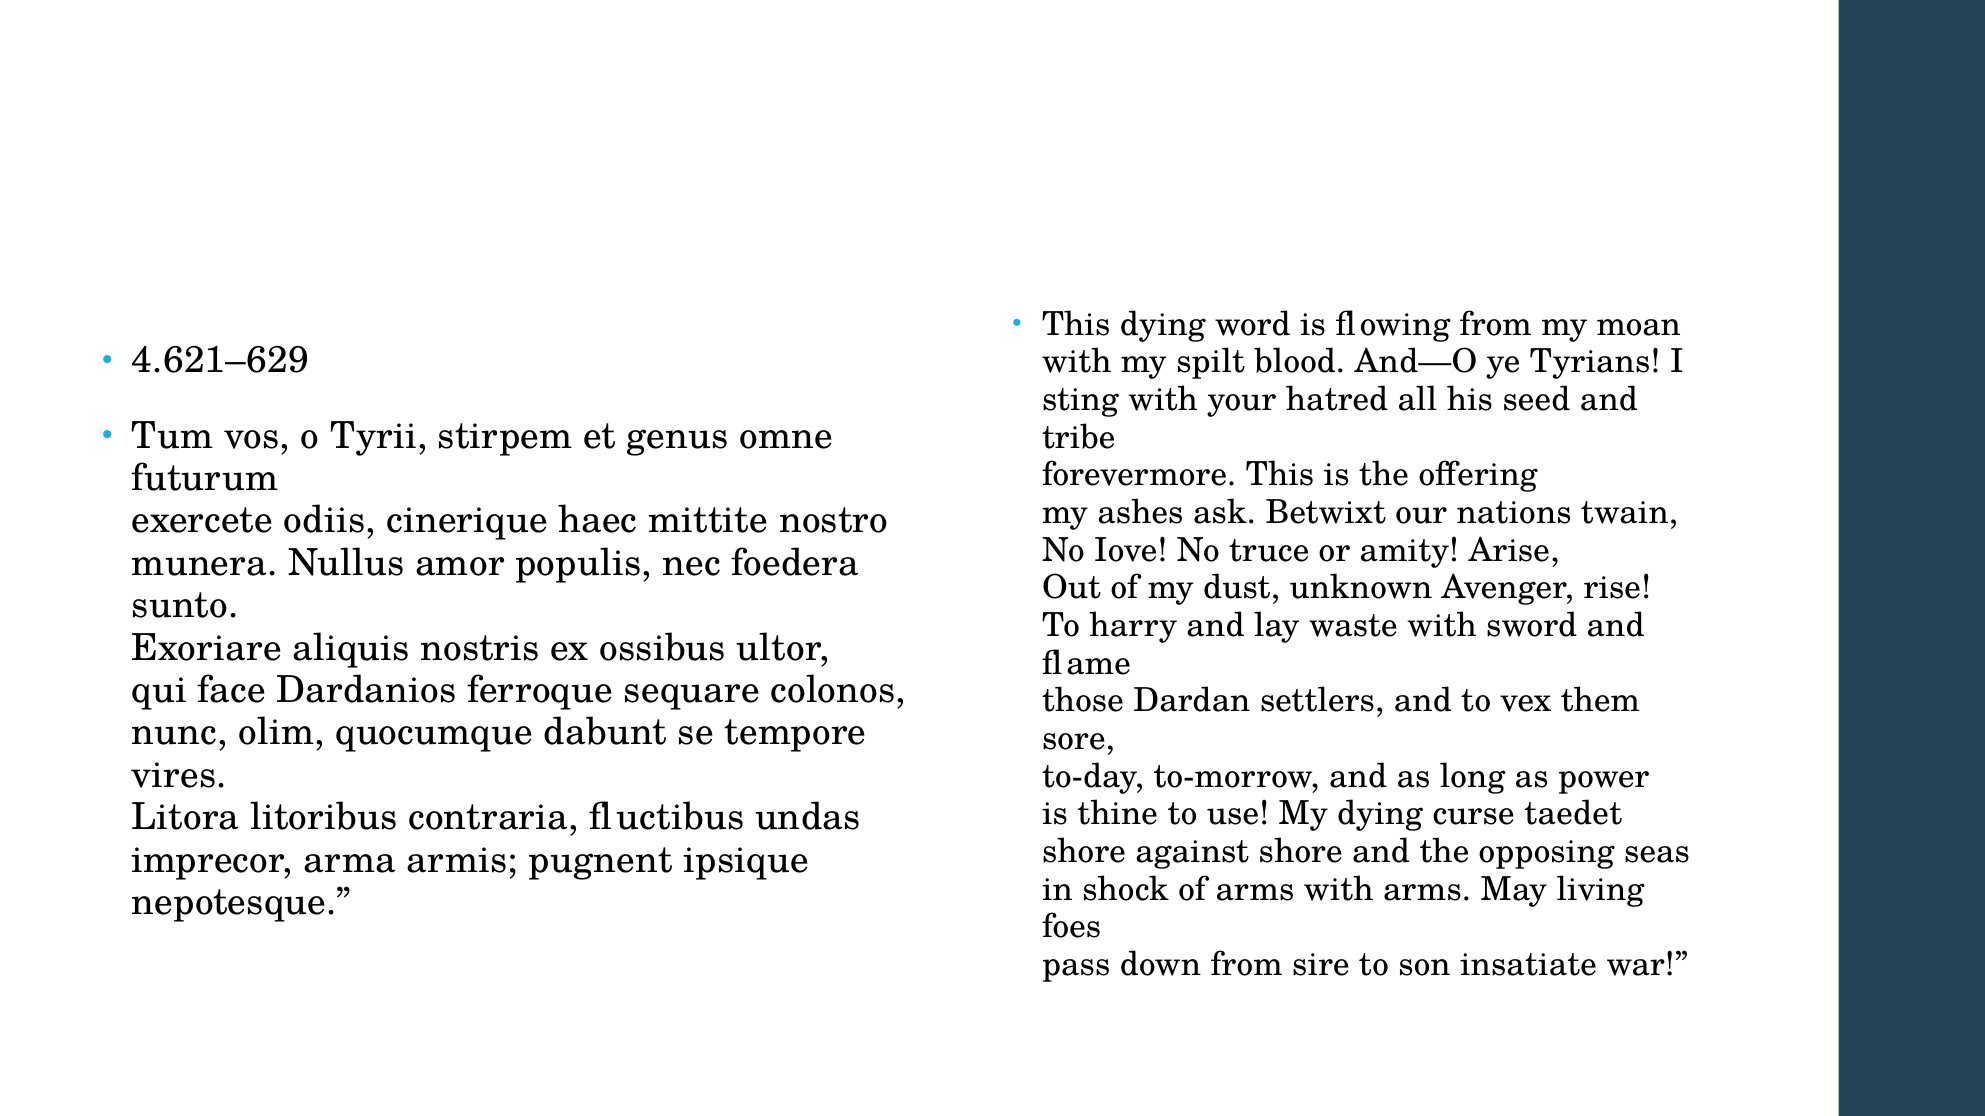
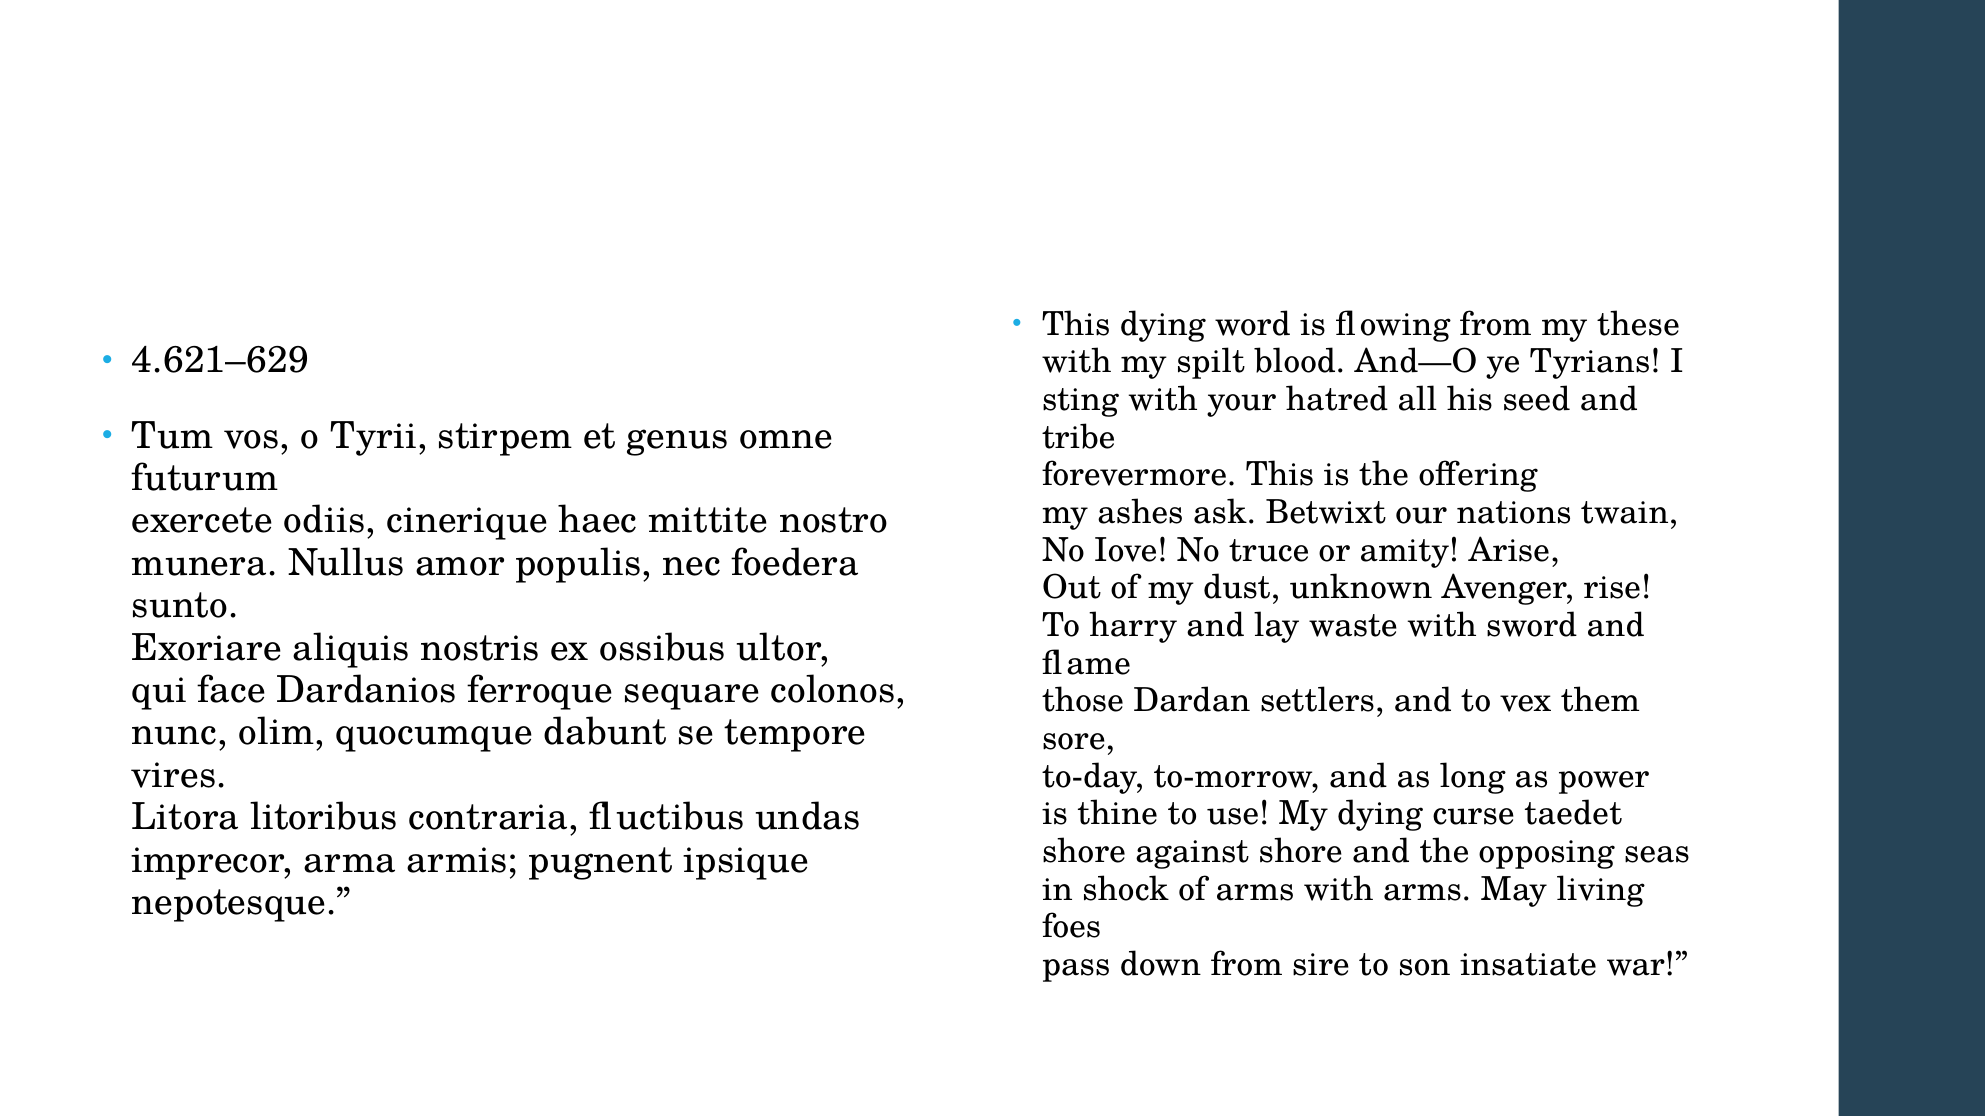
moan: moan -> these (1639, 324)
